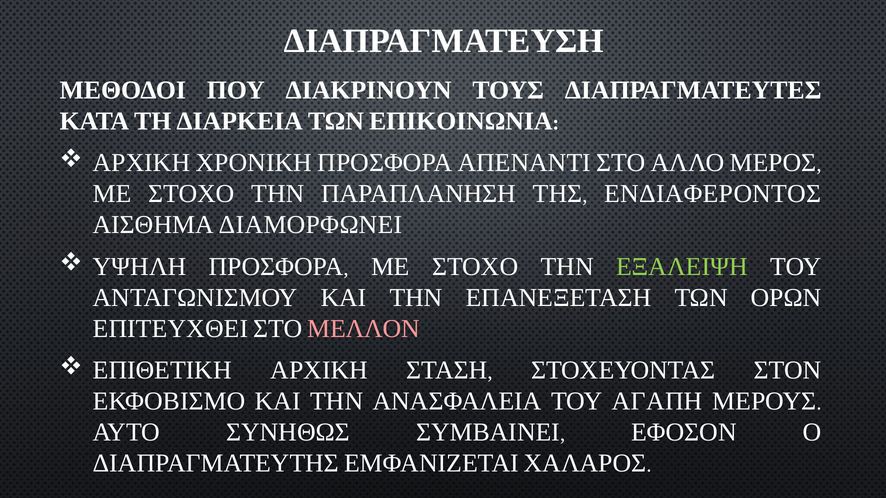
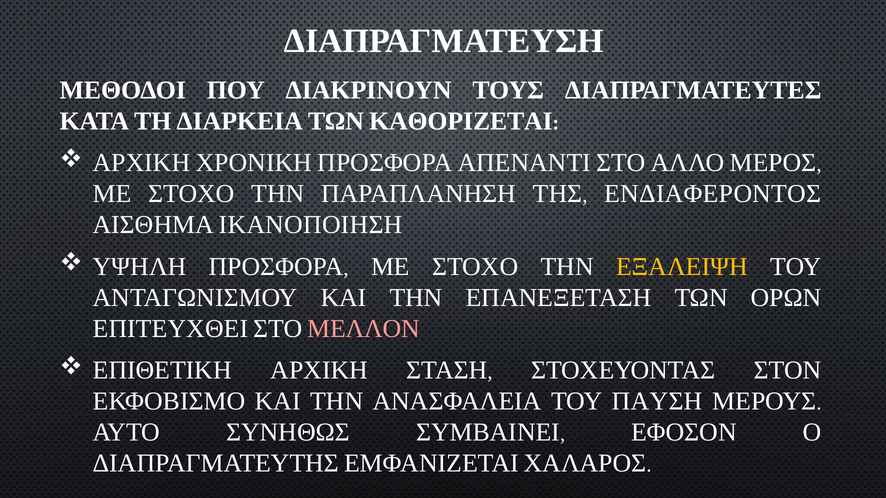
ΕΠΙΚΟΙΝΩΝΙΑ: ΕΠΙΚΟΙΝΩΝΙΑ -> ΚΑΘΟΡΙΖΕΤΑΙ (461, 121)
ΔΙΑΜΟΡΦΩΝΕΙ: ΔΙΑΜΟΡΦΩΝΕΙ -> ΙΚΑΝΟΠΟΙΗΣΗ (311, 225)
ΕΞΑΛΕΙΨΗ colour: light green -> yellow (682, 267)
ΑΓΑΠΗ: ΑΓΑΠΗ -> ΠΑΥΣΗ (657, 402)
